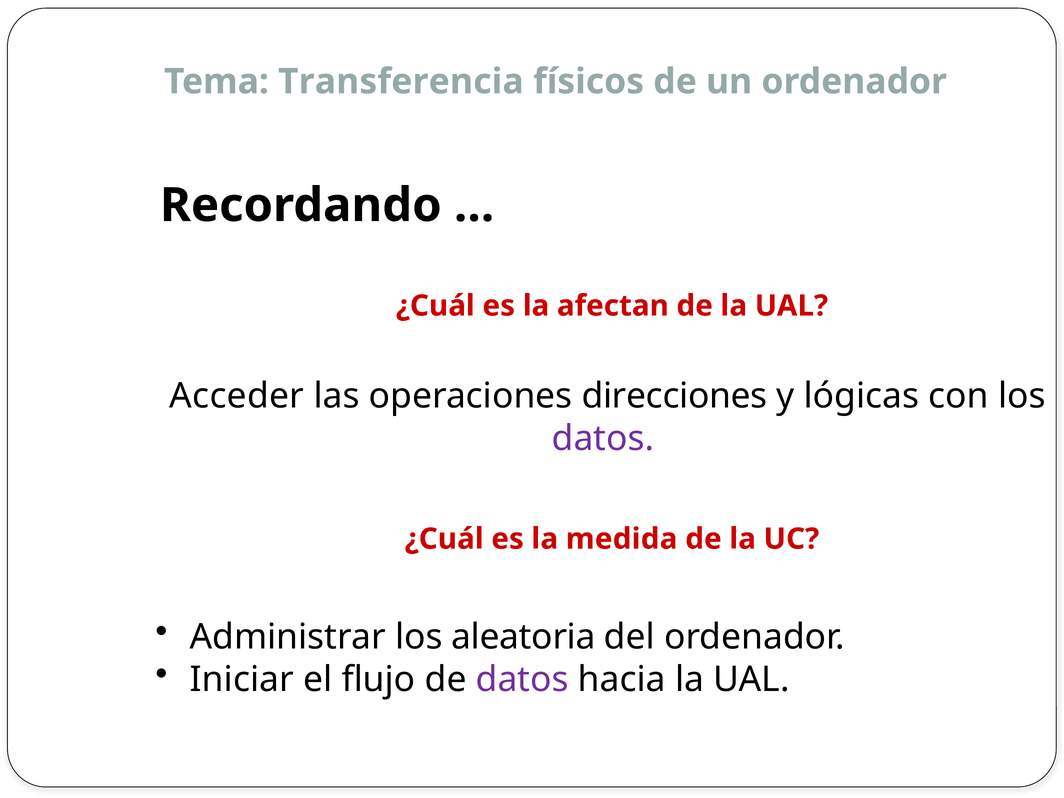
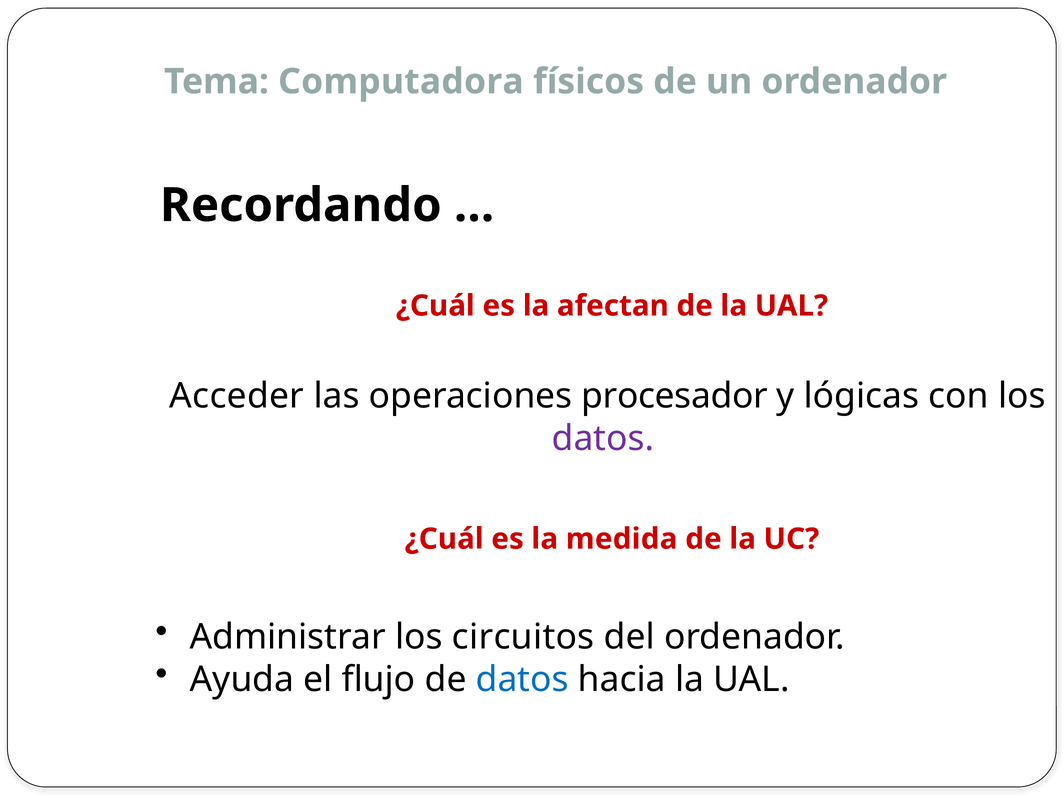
Transferencia: Transferencia -> Computadora (401, 82)
direcciones: direcciones -> procesador (675, 396)
aleatoria: aleatoria -> circuitos (523, 637)
Iniciar: Iniciar -> Ayuda (242, 680)
datos colour: purple -> blue (522, 680)
